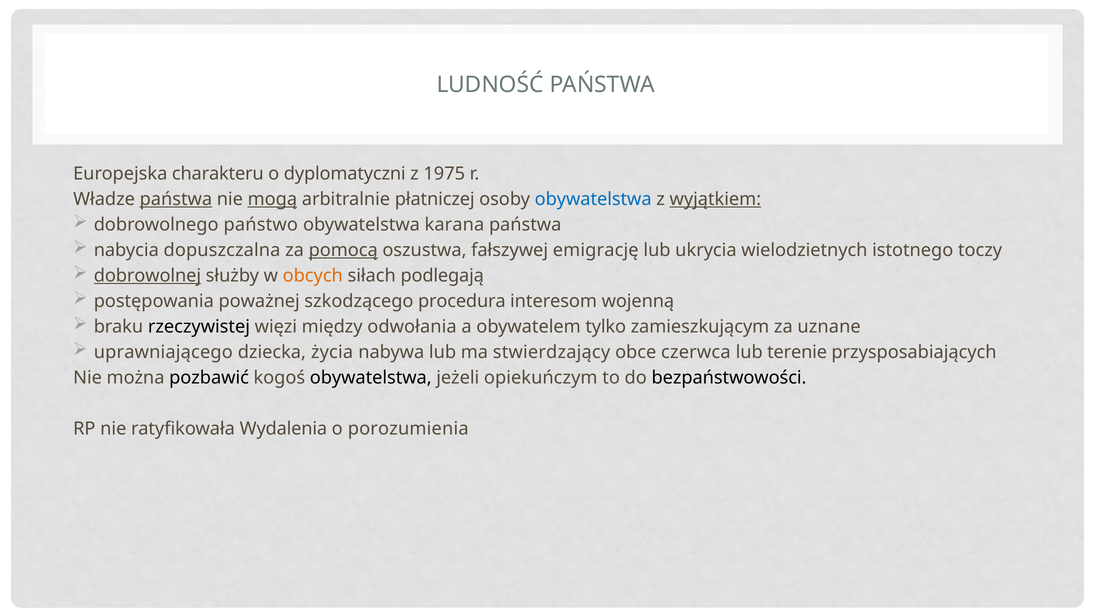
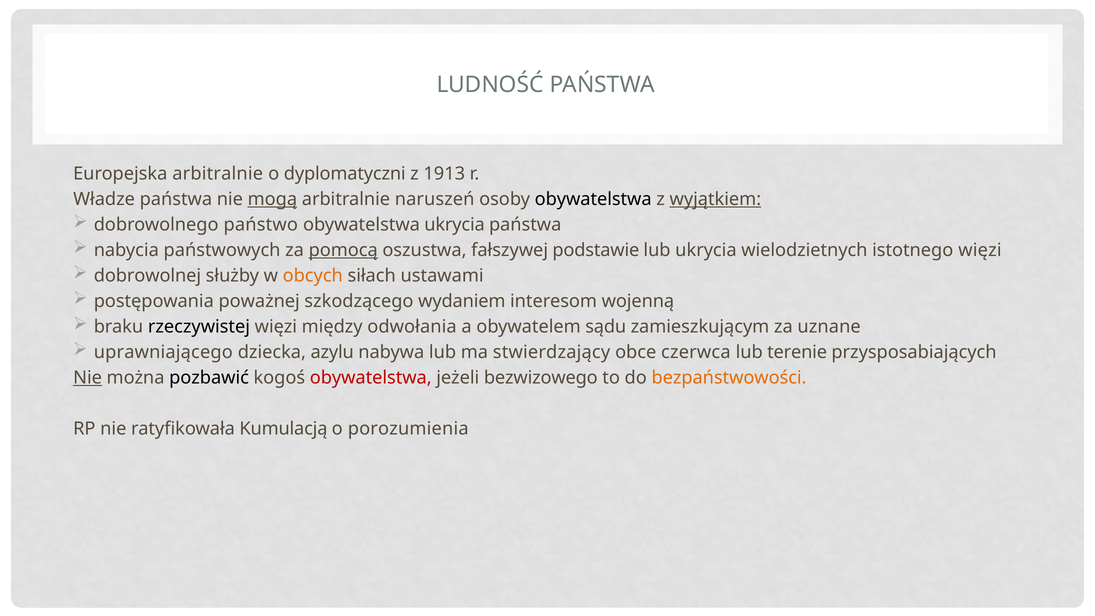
Europejska charakteru: charakteru -> arbitralnie (218, 174)
1975: 1975 -> 1913 (444, 174)
państwa underline: present -> none (176, 199)
płatniczej: płatniczej -> naruszeń (435, 199)
obywatelstwa colour: blue -> black (593, 199)
obywatelstwa karana: karana -> ukrycia (455, 225)
dopuszczalna: dopuszczalna -> państwowych (222, 250)
emigrację: emigrację -> podstawie (596, 250)
istotnego toczy: toczy -> więzi (980, 250)
dobrowolnej underline: present -> none (147, 276)
podlegają: podlegają -> ustawami (442, 276)
procedura: procedura -> wydaniem (462, 301)
tylko: tylko -> sądu (606, 327)
życia: życia -> azylu (332, 352)
Nie underline: none -> present (88, 378)
obywatelstwa colour: black -> red (371, 378)
opiekuńczym: opiekuńczym -> bezwizowego (541, 378)
bezpaństwowości colour: black -> orange (729, 378)
Wydalenia: Wydalenia -> Kumulacją (283, 429)
